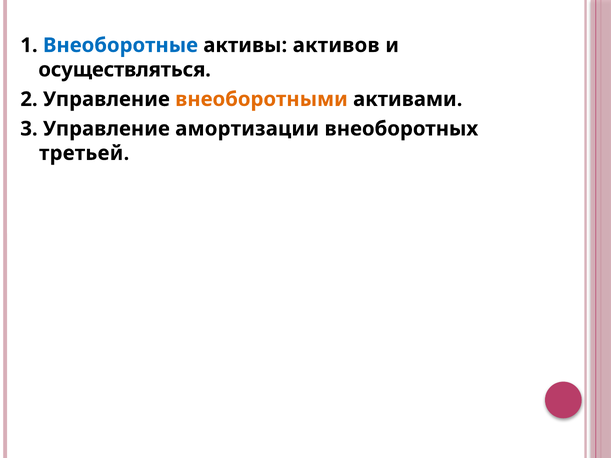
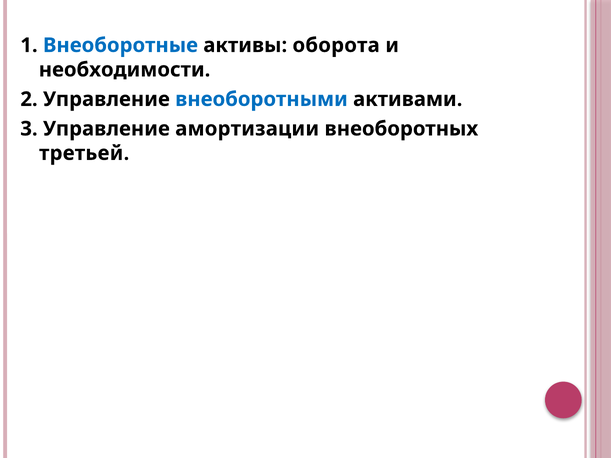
активов: активов -> оборота (336, 45)
осуществляться: осуществляться -> необходимости (125, 70)
внеоборотными colour: orange -> blue (261, 99)
